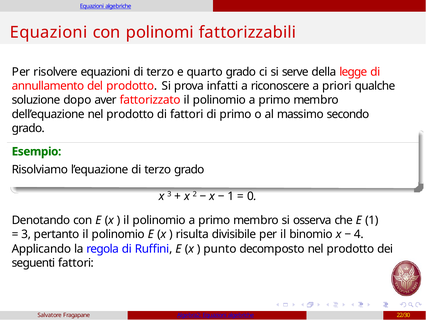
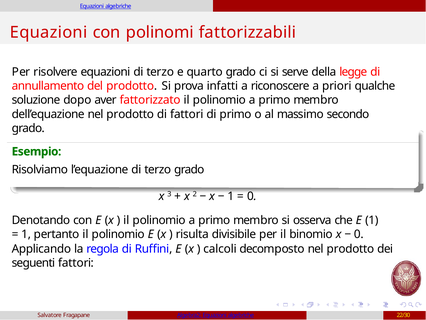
3: 3 -> 1 (26, 234)
4: 4 -> 0 (359, 234)
punto: punto -> calcoli (220, 249)
